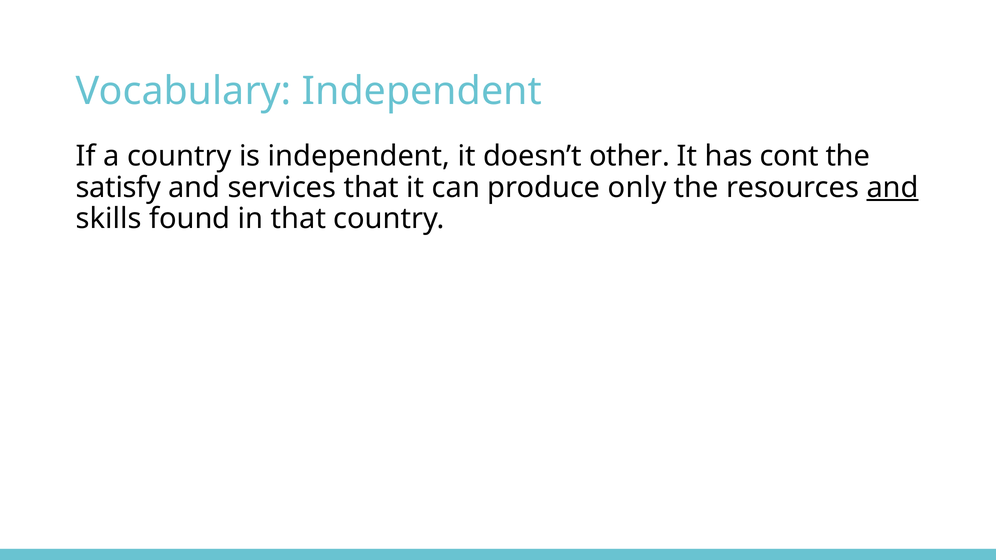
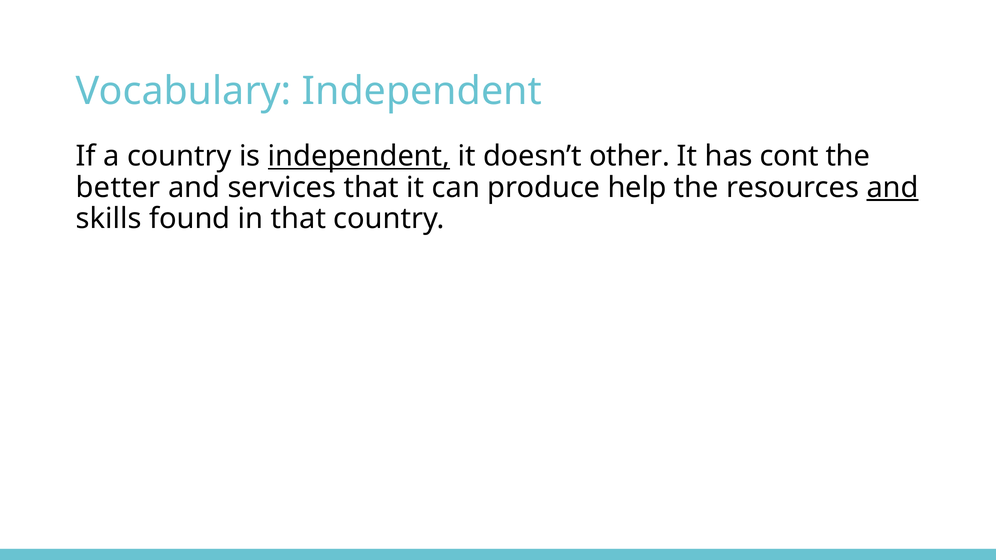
independent underline: none -> present (359, 156)
satisfy: satisfy -> better (118, 188)
only: only -> help (637, 188)
